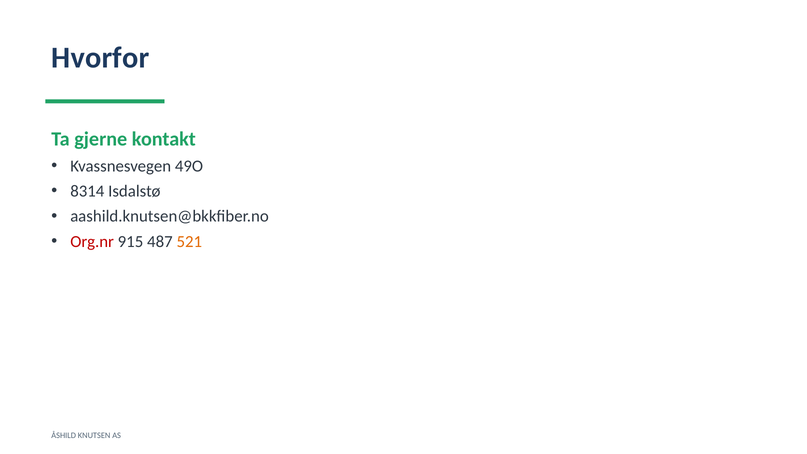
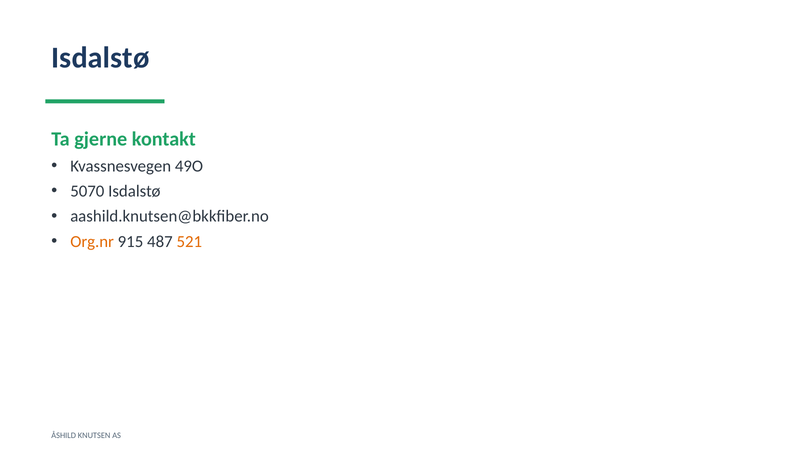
Hvorfor: Hvorfor -> Isdalstø (100, 58)
8314: 8314 -> 5070 (87, 191)
Org.nr colour: red -> orange (92, 242)
